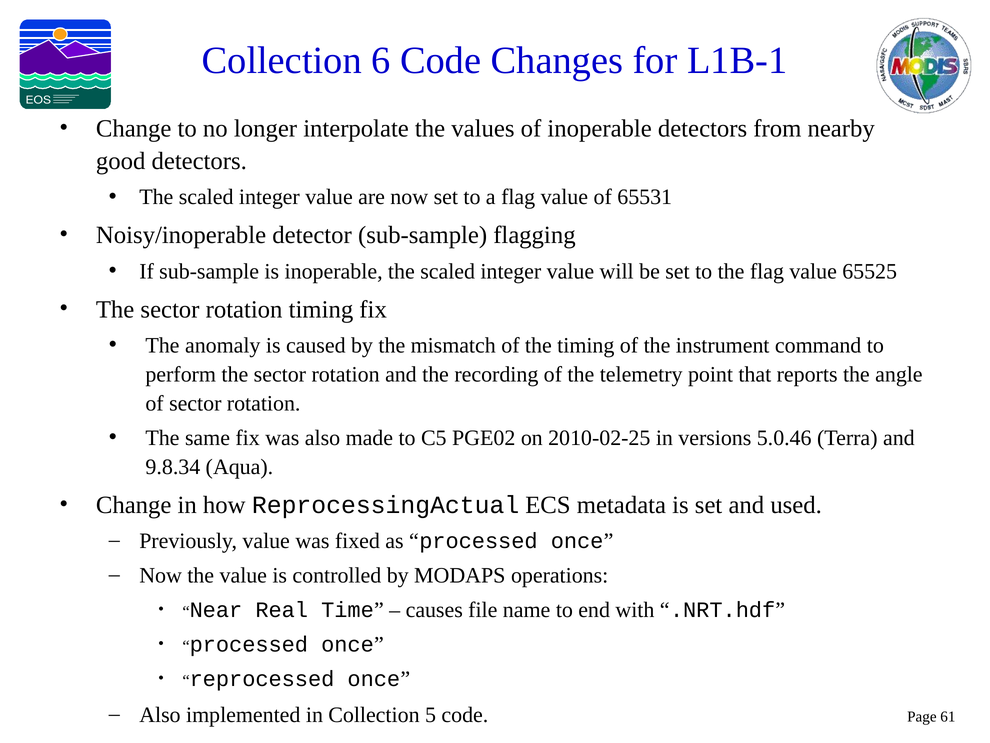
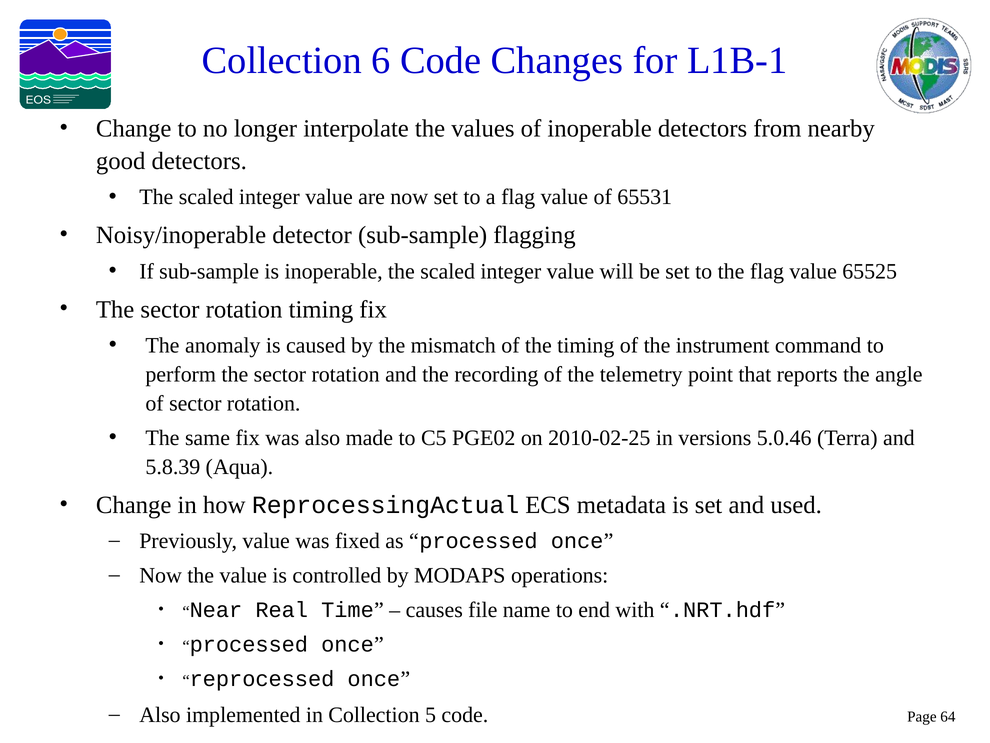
9.8.34: 9.8.34 -> 5.8.39 (173, 467)
61: 61 -> 64 (948, 716)
